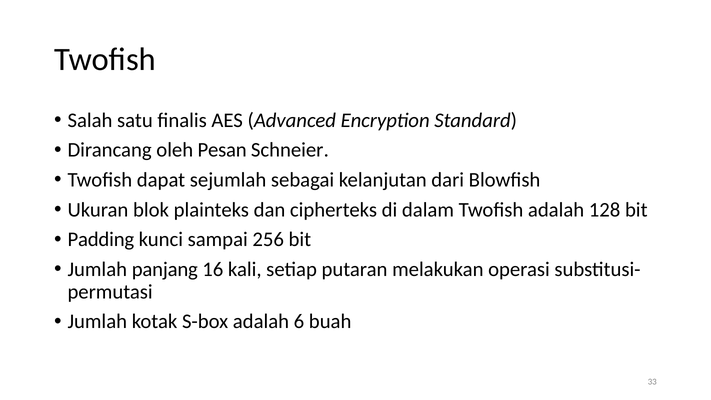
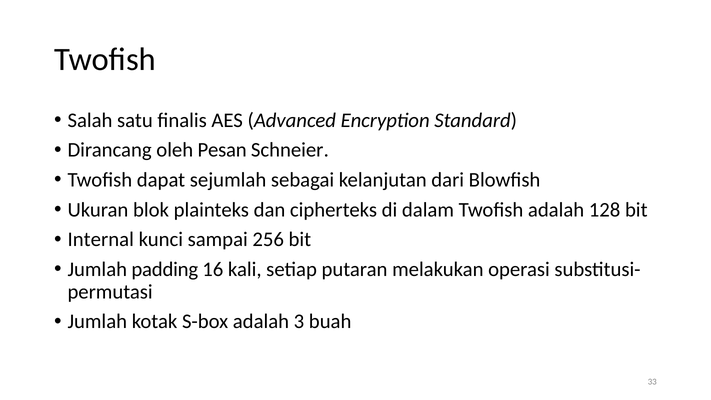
Padding: Padding -> Internal (101, 239)
panjang: panjang -> padding (165, 269)
6: 6 -> 3 (299, 321)
